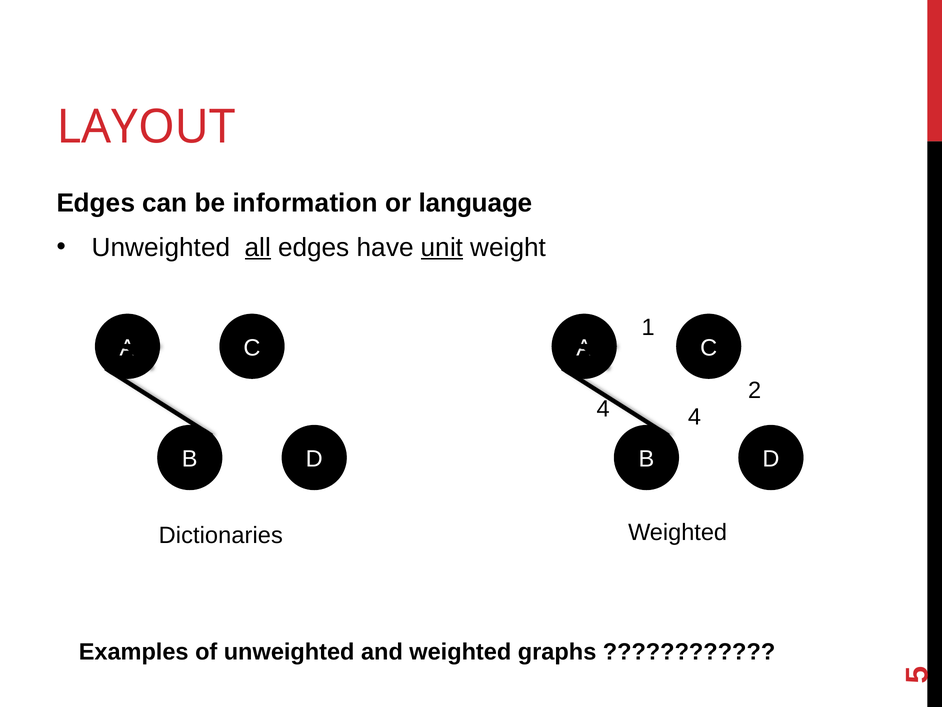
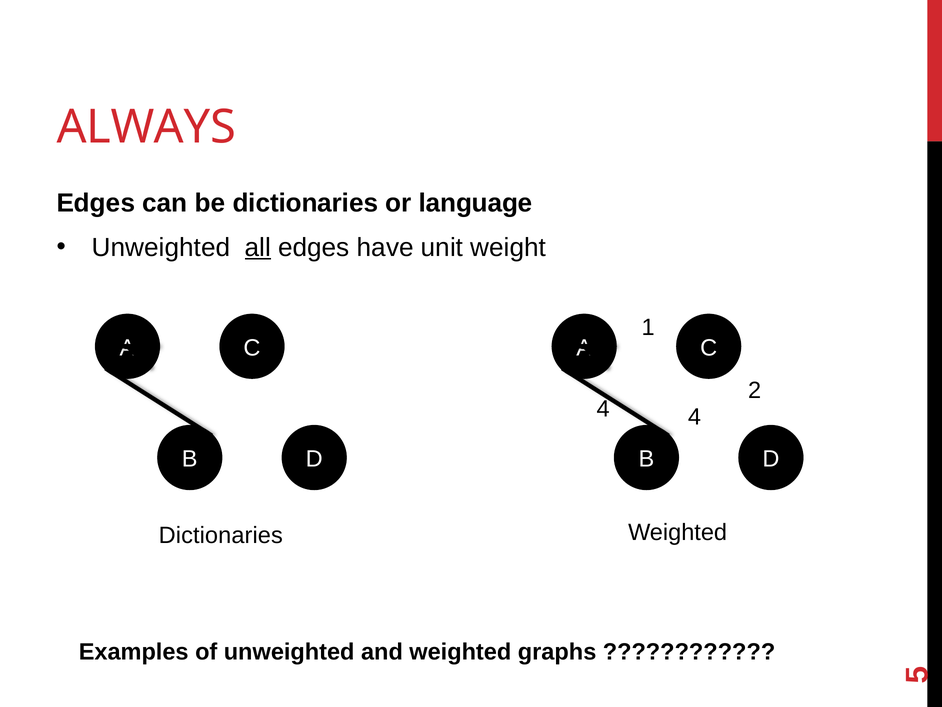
LAYOUT: LAYOUT -> ALWAYS (146, 127)
be information: information -> dictionaries (305, 203)
unit underline: present -> none (442, 247)
